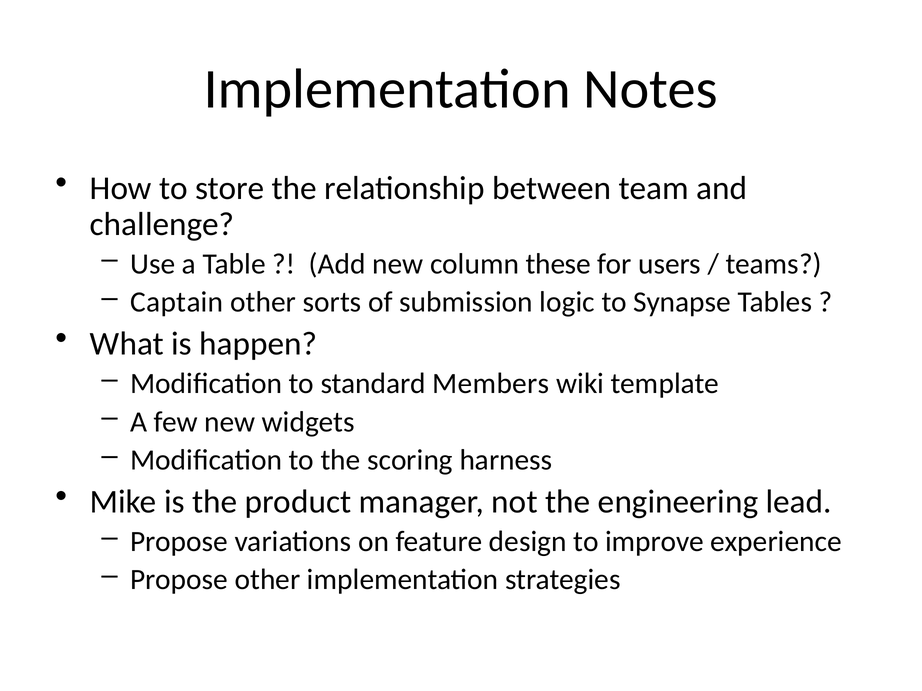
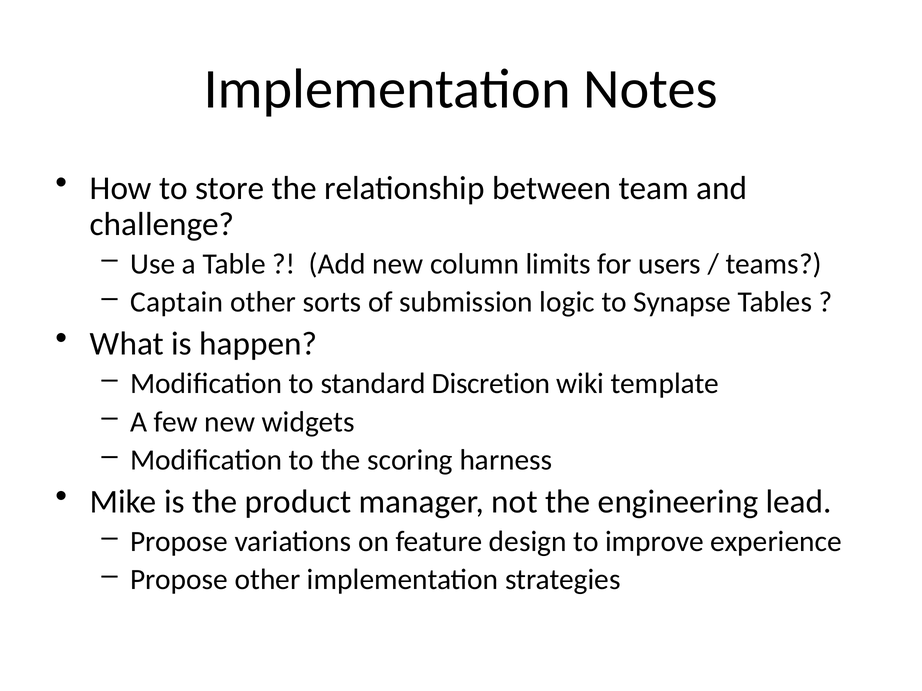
these: these -> limits (558, 264)
Members: Members -> Discretion (491, 384)
